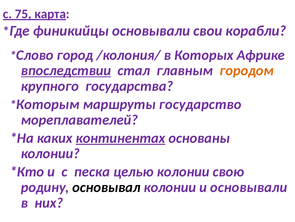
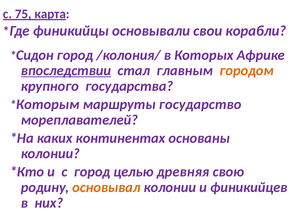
Слово: Слово -> Сидон (35, 55)
континентах underline: present -> none (121, 138)
с песка: песка -> город (92, 171)
целью колонии: колонии -> древняя (183, 171)
основывал colour: black -> orange (106, 187)
и основывали: основывали -> финикийцев (249, 187)
